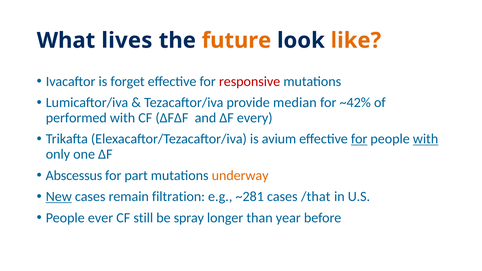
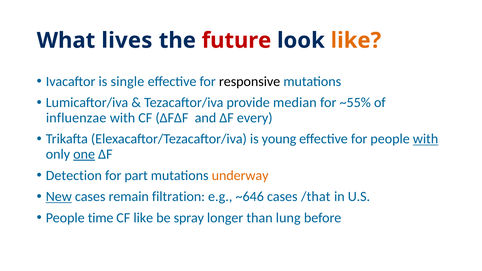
future colour: orange -> red (236, 40)
forget: forget -> single (127, 81)
responsive colour: red -> black (250, 81)
~42%: ~42% -> ~55% (355, 103)
performed: performed -> influenzae (76, 118)
avium: avium -> young (279, 139)
for underline: present -> none (359, 139)
one underline: none -> present (84, 154)
Abscessus: Abscessus -> Detection (74, 175)
~281: ~281 -> ~646 (250, 197)
ever: ever -> time (101, 218)
CF still: still -> like (143, 218)
year: year -> lung (288, 218)
